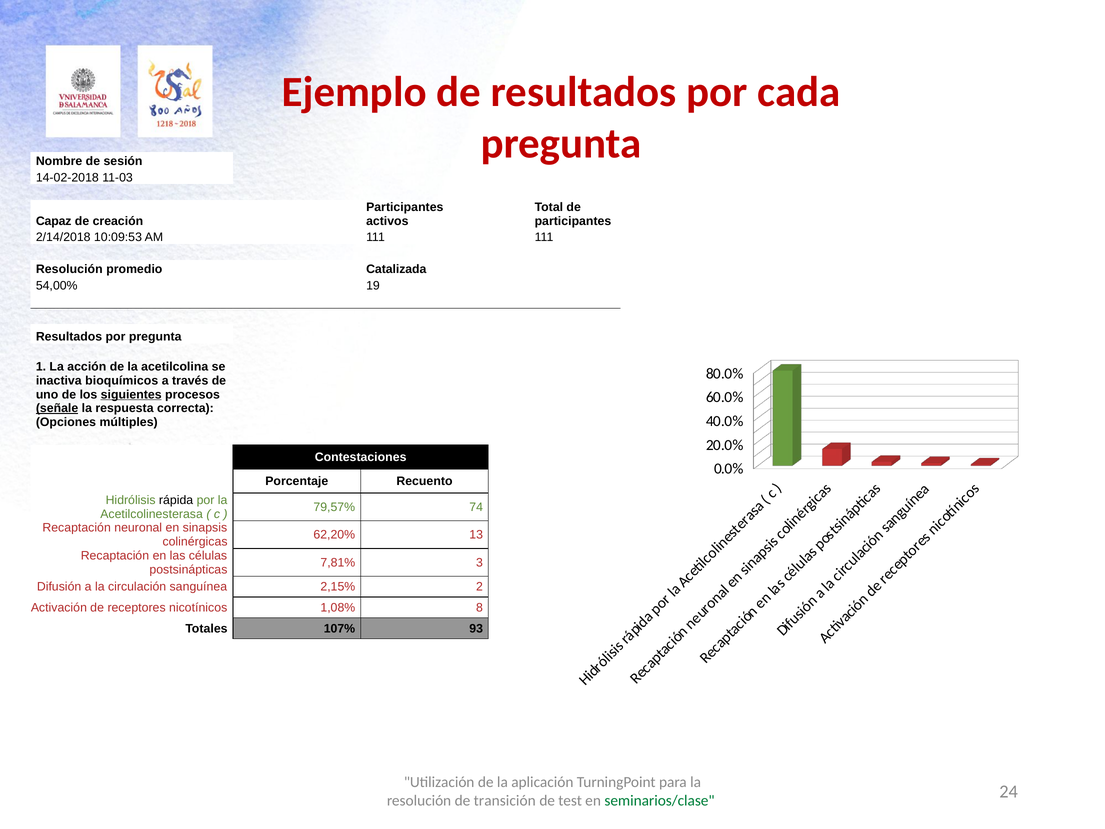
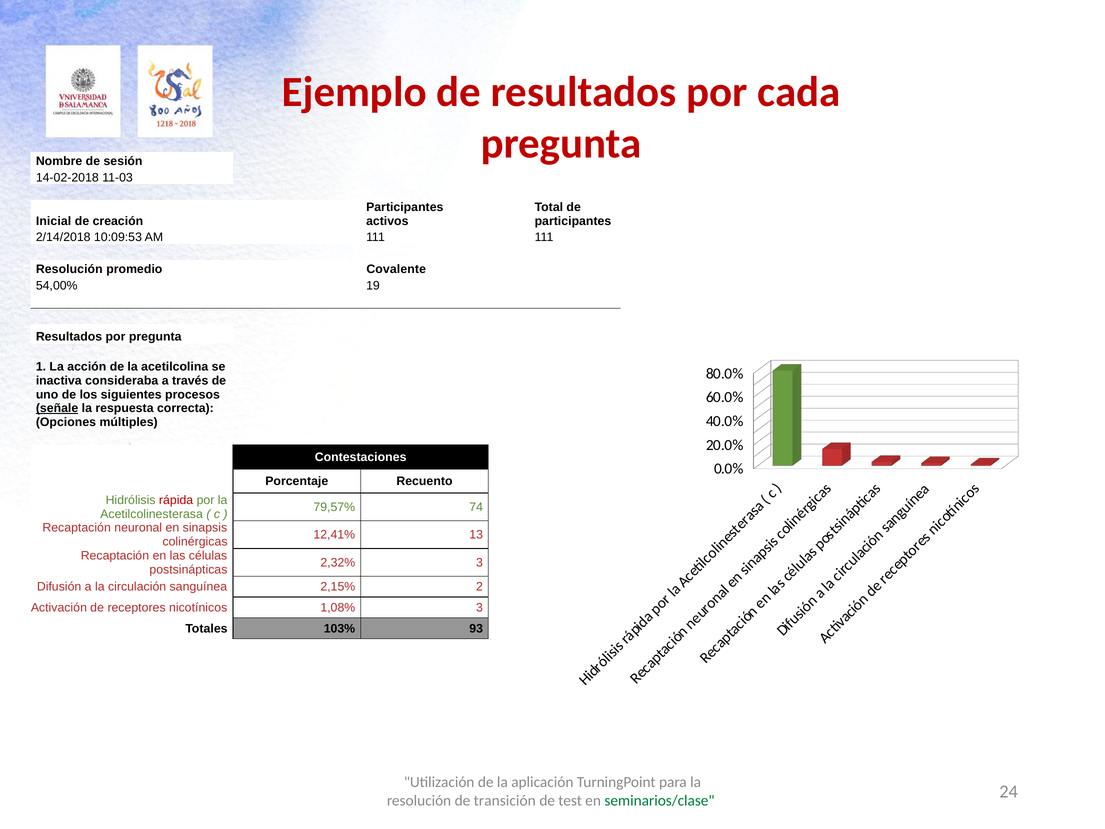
Capaz: Capaz -> Inicial (54, 221)
Catalizada: Catalizada -> Covalente (396, 269)
bioquímicos: bioquímicos -> consideraba (122, 381)
siguientes underline: present -> none (131, 394)
rápida colour: black -> red (176, 500)
62,20%: 62,20% -> 12,41% (334, 535)
7,81%: 7,81% -> 2,32% (338, 562)
1,08% 8: 8 -> 3 (480, 607)
107%: 107% -> 103% (339, 628)
